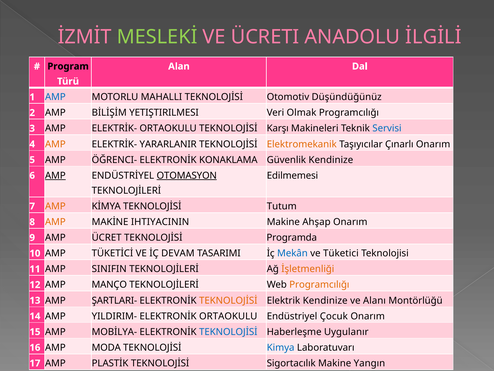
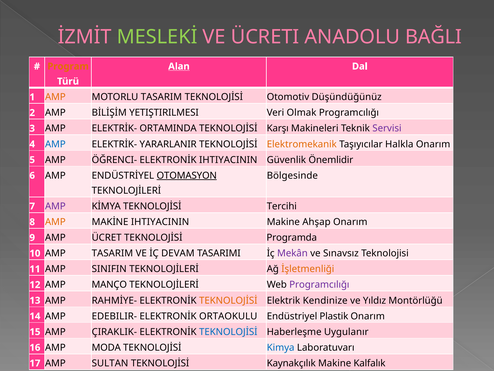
İLGİLİ: İLGİLİ -> BAĞLI (434, 37)
Program colour: black -> orange (68, 66)
Alan underline: none -> present (179, 66)
AMP colour: blue -> orange (55, 97)
MOTORLU MAHALLI: MAHALLI -> TASARIM (161, 97)
ELEKTRİK- ORTAOKULU: ORTAOKULU -> ORTAMINDA (168, 128)
Servisi colour: blue -> purple (387, 128)
AMP colour: orange -> blue (55, 144)
Çınarlı: Çınarlı -> Halkla (399, 144)
ELEKTRONİK KONAKLAMA: KONAKLAMA -> IHTIYACININ (228, 160)
Güvenlik Kendinize: Kendinize -> Önemlidir (331, 160)
Edilmemesi: Edilmemesi -> Bölgesinde (292, 175)
AMP underline: present -> none (55, 175)
AMP colour: orange -> purple (55, 206)
Tutum: Tutum -> Tercihi (282, 206)
AMP TÜKETİCİ: TÜKETİCİ -> TASARIM (112, 253)
Mekân colour: blue -> purple (292, 253)
Tüketici: Tüketici -> Sınavsız (341, 253)
Programcılığı colour: orange -> purple (319, 284)
ŞARTLARI-: ŞARTLARI- -> RAHMİYE- (114, 300)
Alanı: Alanı -> Yıldız (375, 300)
YILDIRIM-: YILDIRIM- -> EDEBILIR- (114, 316)
Çocuk: Çocuk -> Plastik (334, 316)
MOBİLYA-: MOBİLYA- -> ÇIRAKLIK- (114, 331)
PLASTİK: PLASTİK -> SULTAN (110, 363)
Sigortacılık: Sigortacılık -> Kaynakçılık (291, 363)
Yangın: Yangın -> Kalfalık (370, 363)
